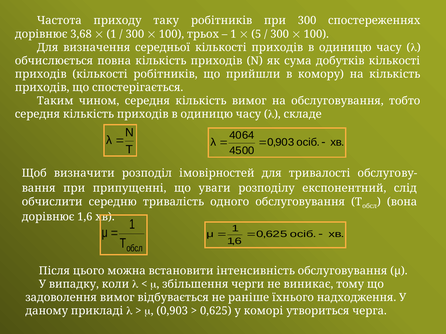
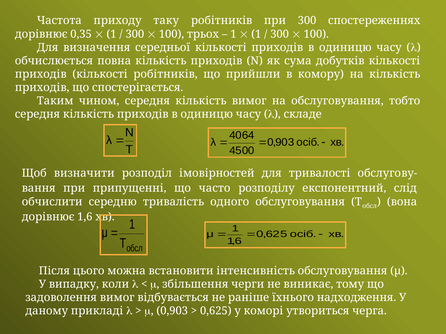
3,68: 3,68 -> 0,35 (81, 34)
5: 5 -> 1 (256, 34)
уваги: уваги -> часто (215, 189)
